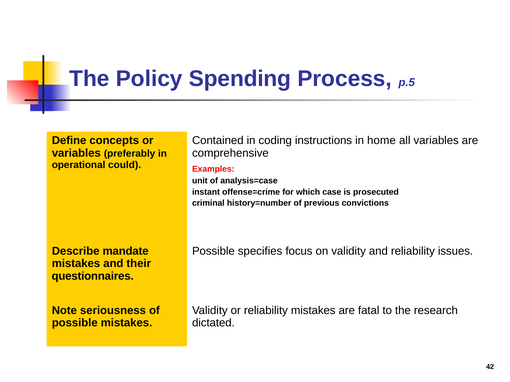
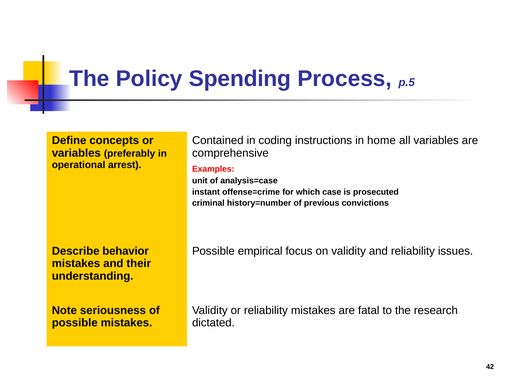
could: could -> arrest (125, 165)
mandate: mandate -> behavior (126, 251)
specifies: specifies -> empirical (260, 251)
questionnaires: questionnaires -> understanding (93, 276)
